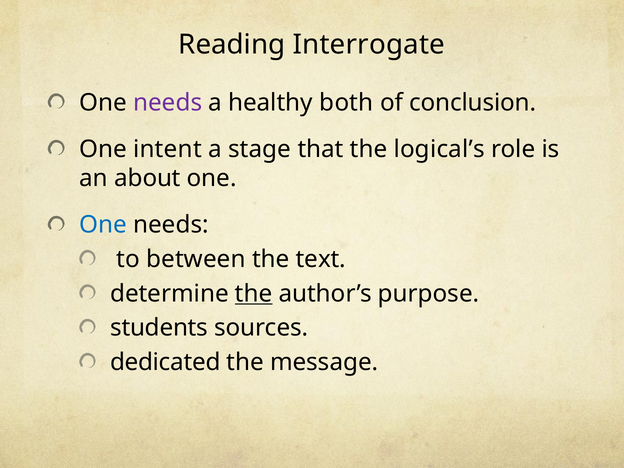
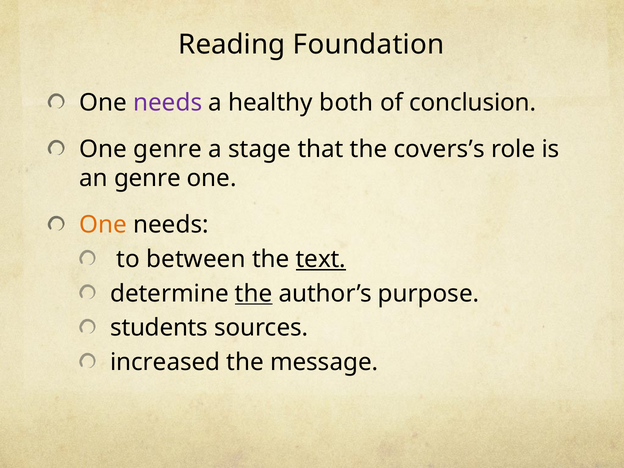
Interrogate: Interrogate -> Foundation (369, 45)
One intent: intent -> genre (168, 149)
logical’s: logical’s -> covers’s (439, 149)
an about: about -> genre (148, 178)
One colour: blue -> orange (103, 225)
text underline: none -> present (321, 259)
dedicated: dedicated -> increased (165, 362)
